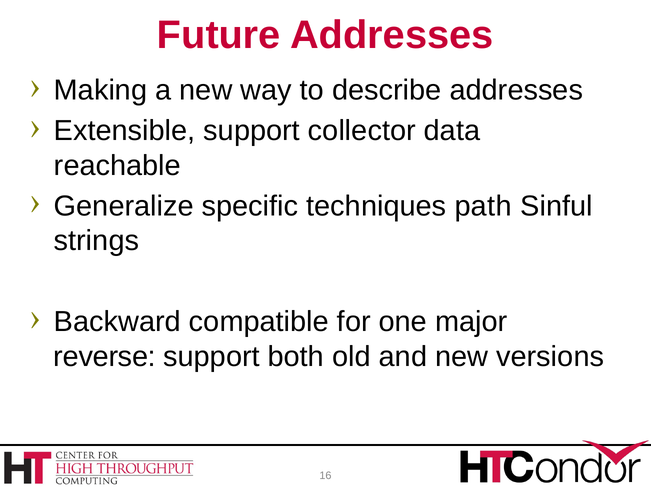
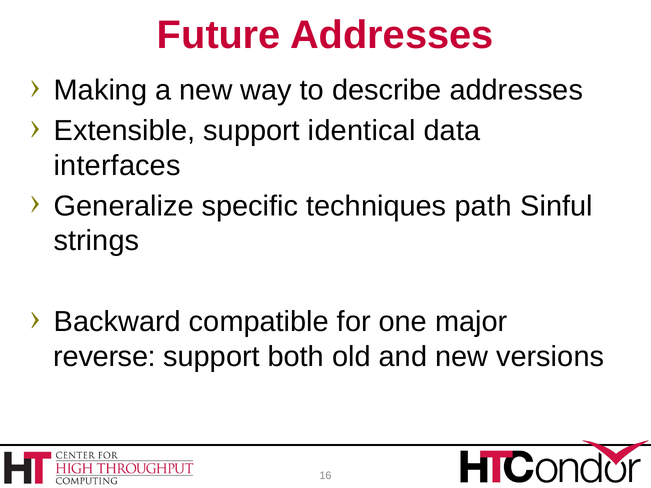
collector: collector -> identical (362, 131)
reachable: reachable -> interfaces (117, 166)
